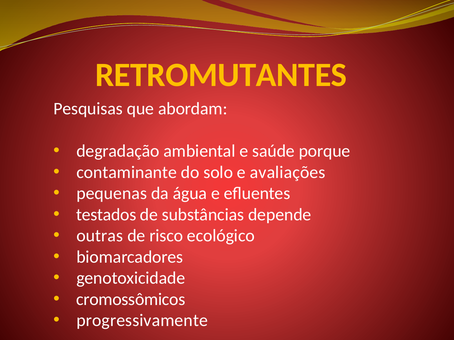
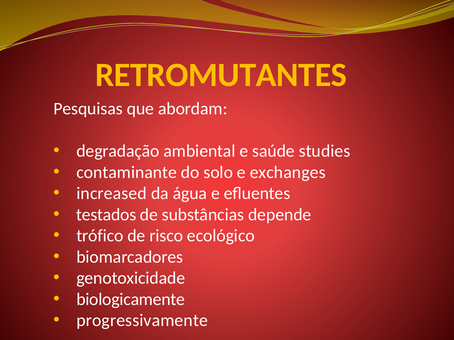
porque: porque -> studies (324, 151)
avaliações: avaliações -> exchanges (288, 172)
pequenas: pequenas -> increased (112, 194)
outras: outras -> trófico (100, 236)
cromossômicos: cromossômicos -> biologicamente (131, 300)
